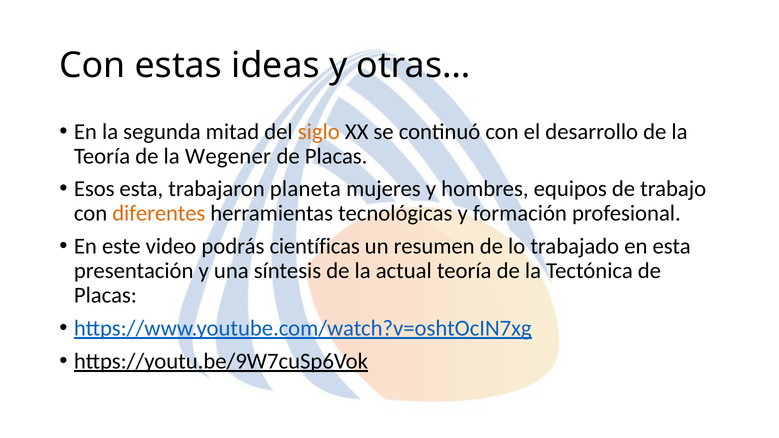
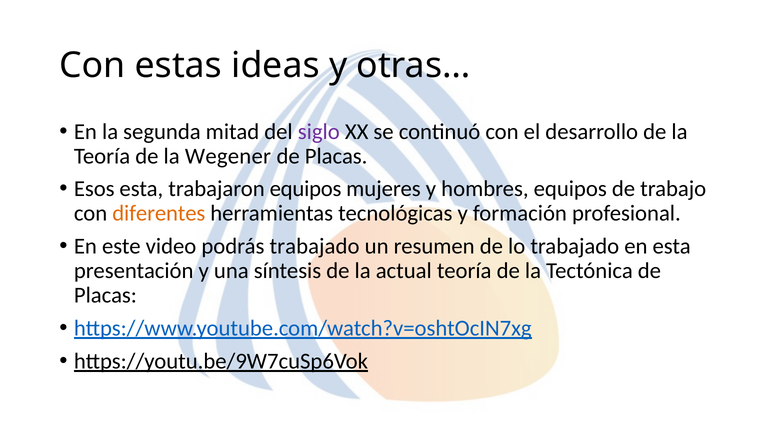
siglo colour: orange -> purple (319, 132)
trabajaron planeta: planeta -> equipos (306, 189)
podrás científicas: científicas -> trabajado (315, 246)
